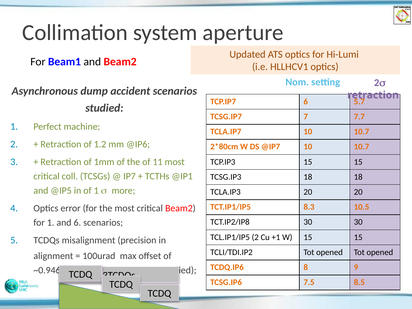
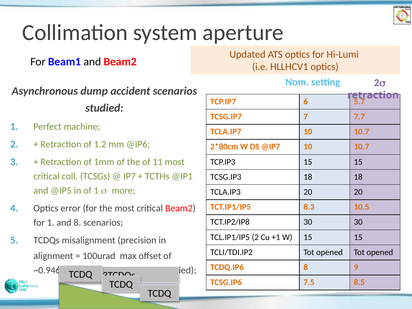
and 6: 6 -> 8 (77, 223)
